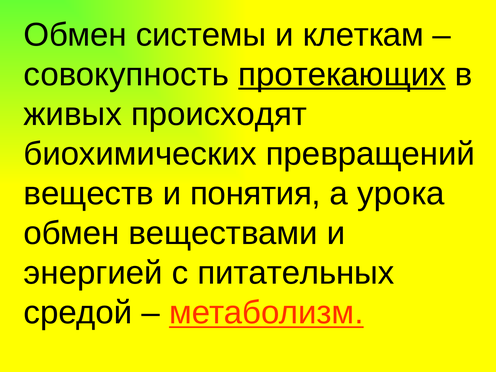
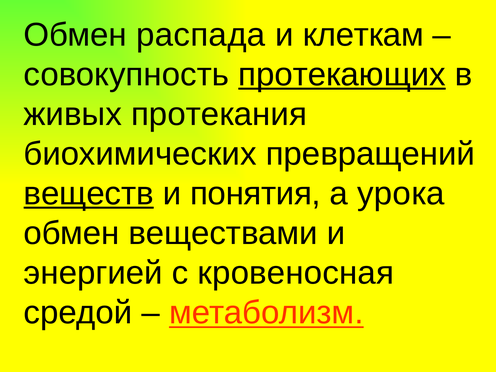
системы: системы -> распада (201, 35)
происходят: происходят -> протекания (219, 114)
веществ underline: none -> present (89, 194)
питательных: питательных -> кровеносная (296, 273)
